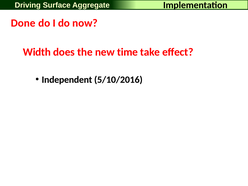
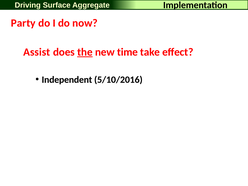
Done: Done -> Party (23, 23)
Width: Width -> Assist (37, 52)
the underline: none -> present (85, 52)
